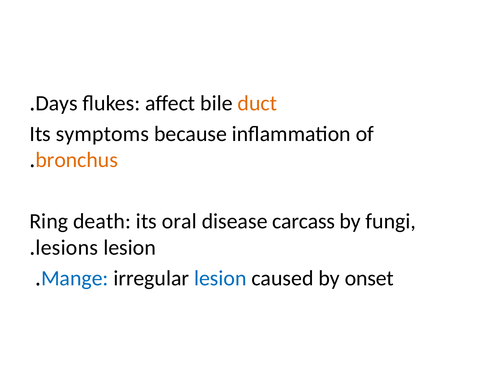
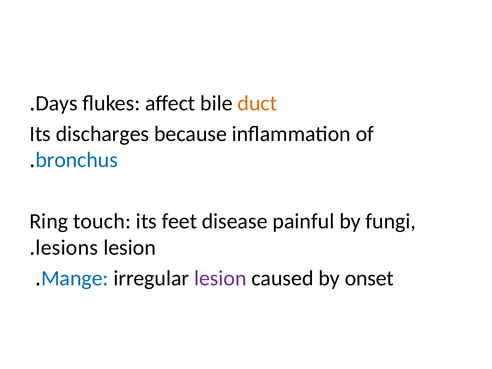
symptoms: symptoms -> discharges (102, 134)
bronchus colour: orange -> blue (77, 160)
death: death -> touch (102, 221)
oral: oral -> feet (179, 221)
carcass: carcass -> painful (303, 221)
lesion colour: blue -> purple (220, 278)
